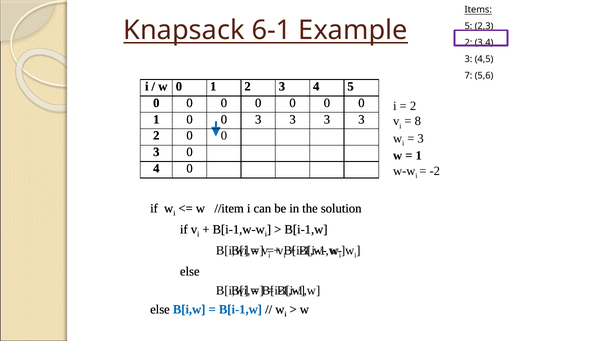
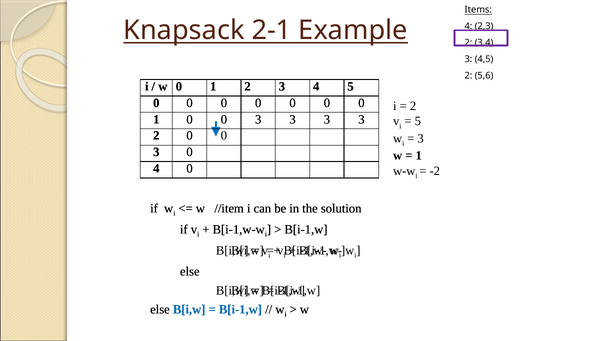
6-1: 6-1 -> 2-1 (272, 30)
5: 5 -> 4 (468, 26)
7: 7 -> 2 (468, 75)
8: 8 -> 5 (418, 121)
